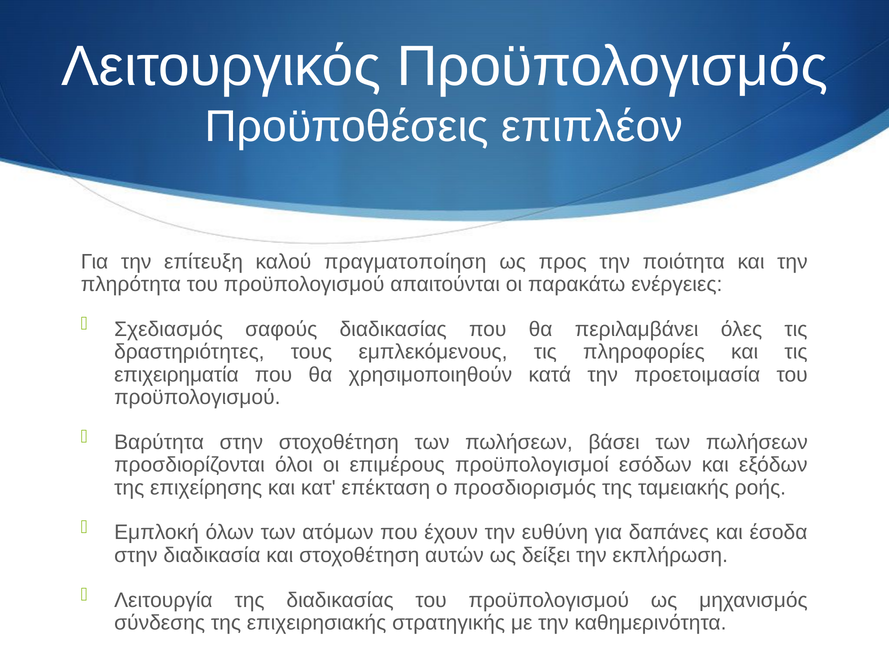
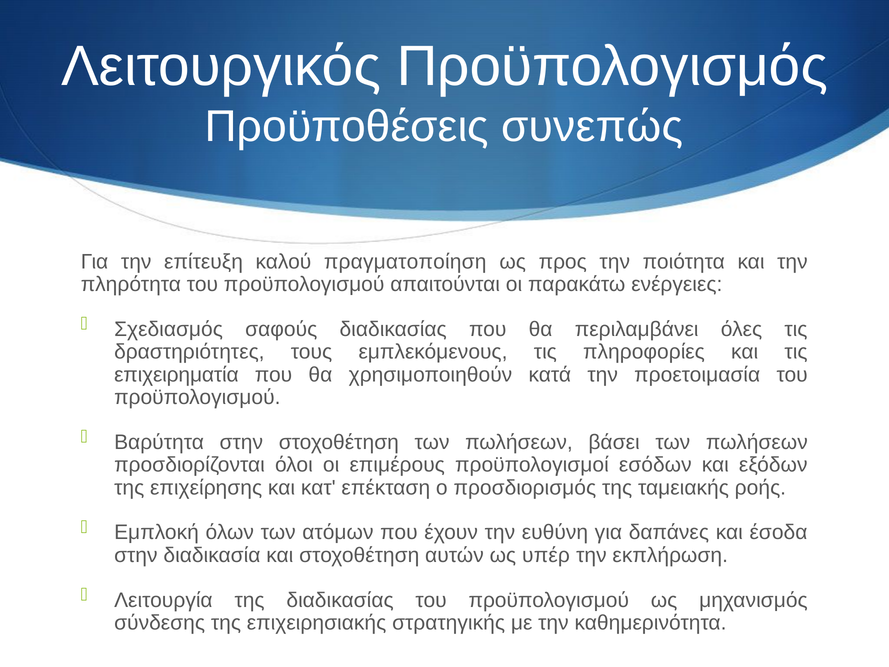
επιπλέον: επιπλέον -> συνεπώς (592, 126)
δείξει: δείξει -> υπέρ (546, 555)
